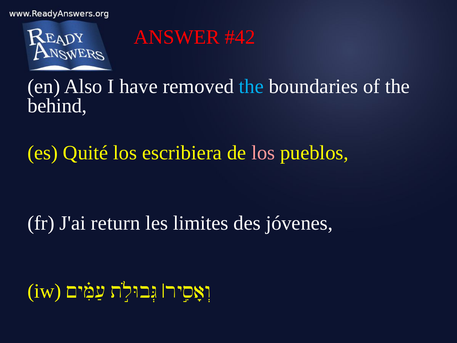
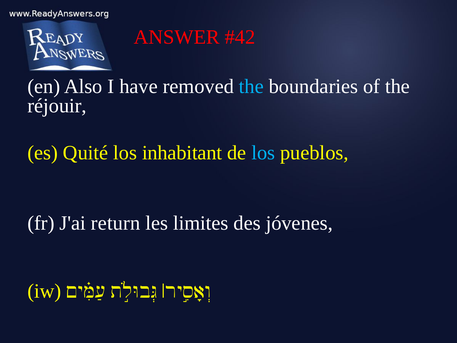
behind: behind -> réjouir (57, 106)
escribiera: escribiera -> inhabitant (182, 153)
los colour: pink -> light blue (263, 153)
